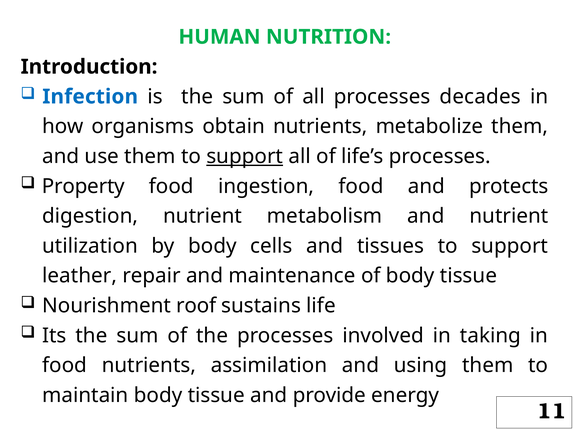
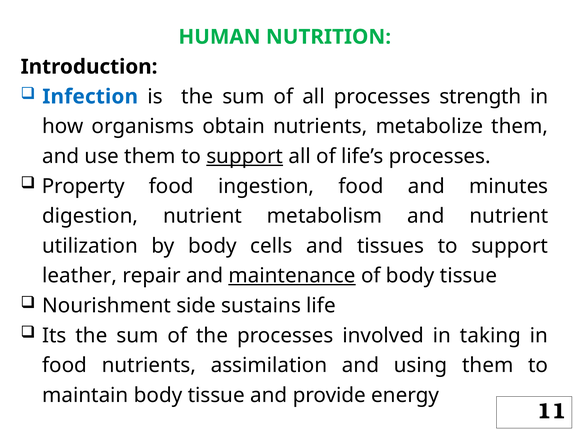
decades: decades -> strength (480, 97)
protects: protects -> minutes (509, 186)
maintenance underline: none -> present (292, 276)
roof: roof -> side (196, 305)
